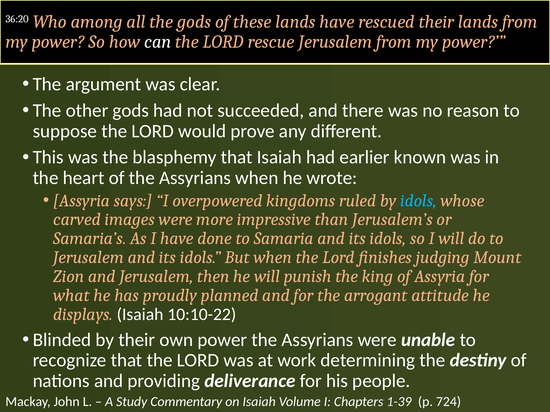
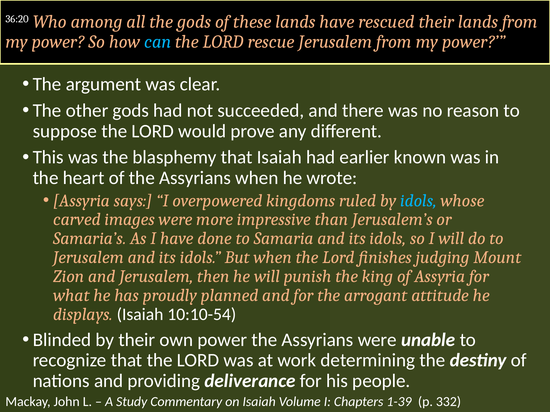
can colour: white -> light blue (158, 42)
10:10-22: 10:10-22 -> 10:10-54 (202, 315)
724: 724 -> 332 (448, 402)
